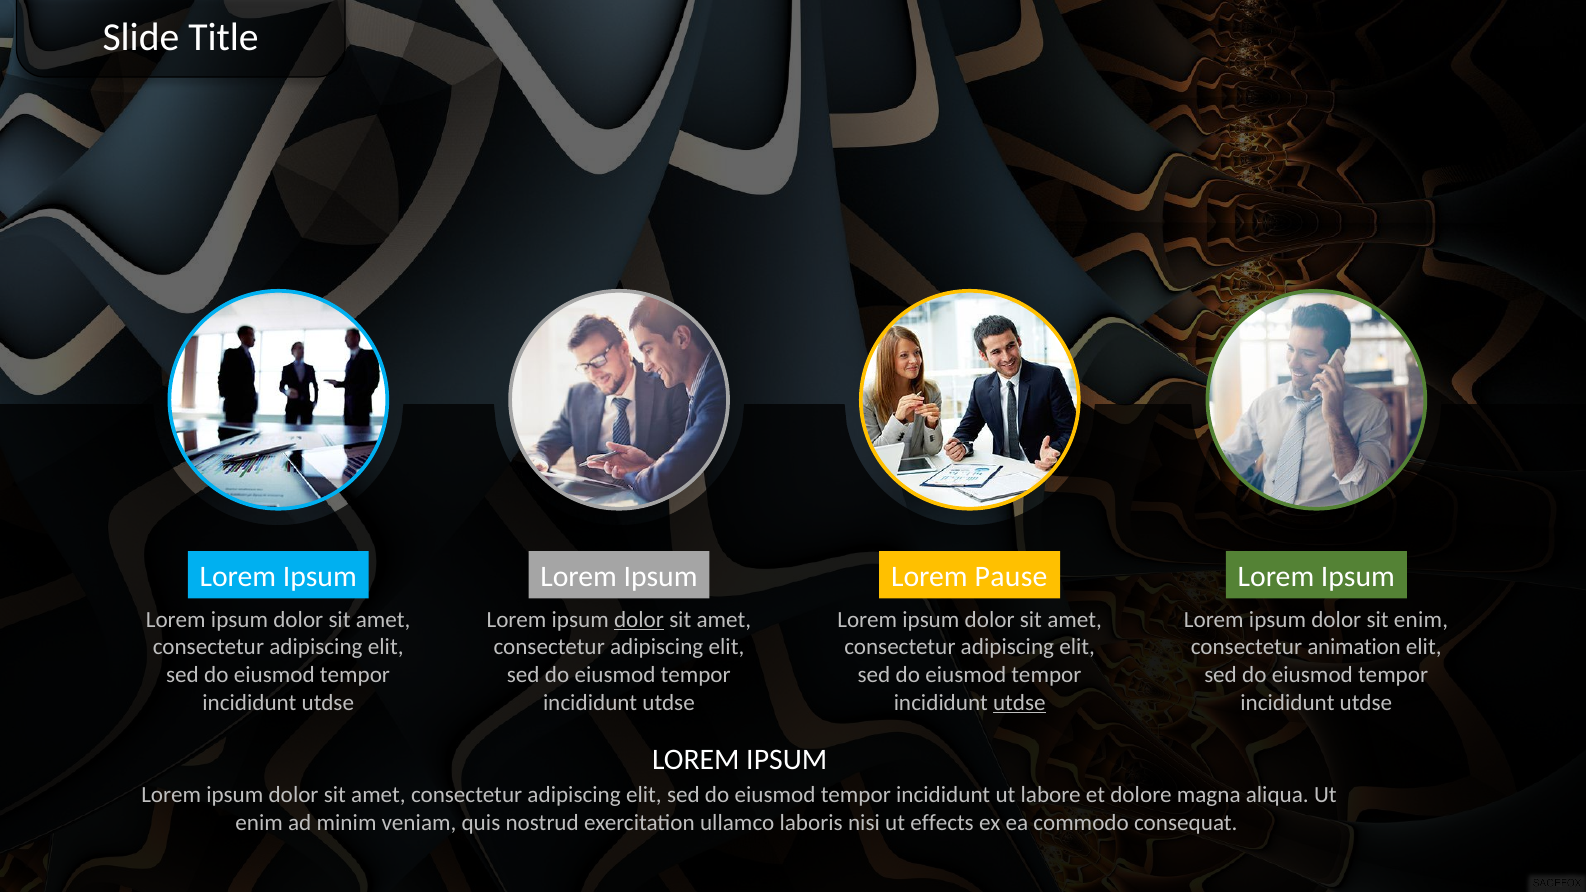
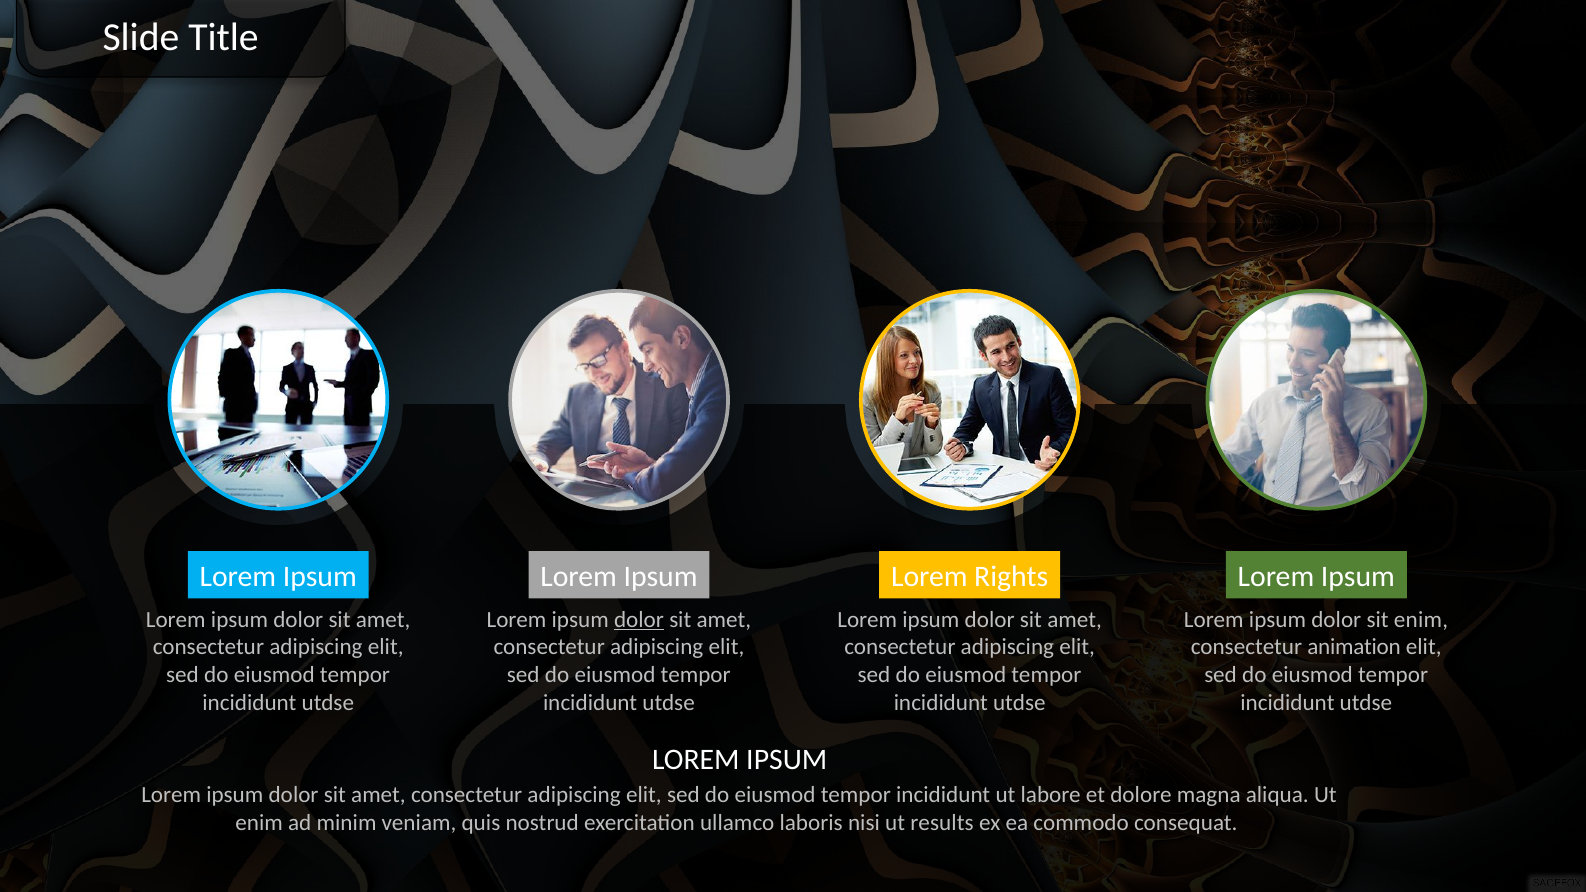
Pause: Pause -> Rights (1011, 577)
utdse underline: present -> none (1019, 703)
effects: effects -> results (942, 823)
